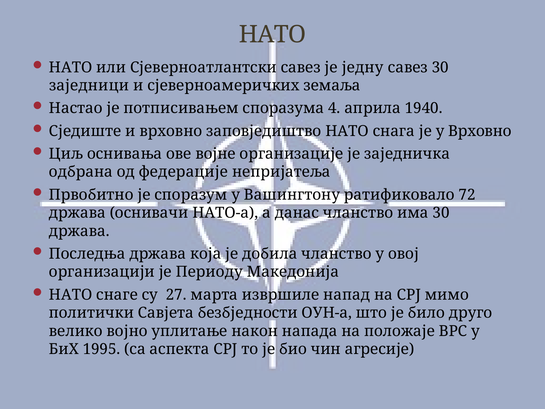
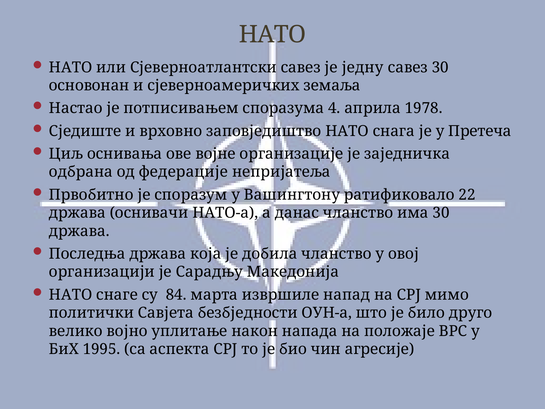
заједници: заједници -> основонан (89, 86)
1940: 1940 -> 1978 (424, 108)
у Врховно: Врховно -> Претеча (480, 131)
72: 72 -> 22 (467, 195)
Периоду: Периоду -> Сарадњу (209, 272)
27: 27 -> 84 (176, 295)
